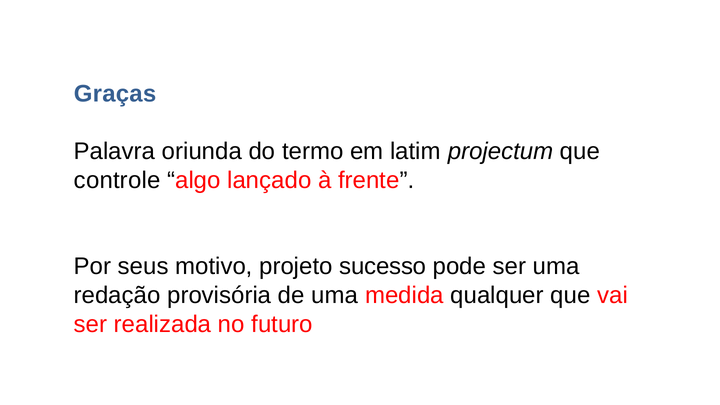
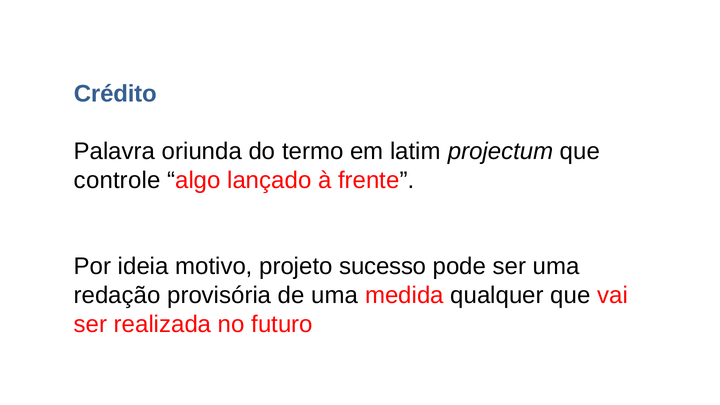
Graças: Graças -> Crédito (115, 94)
seus: seus -> ideia (143, 266)
